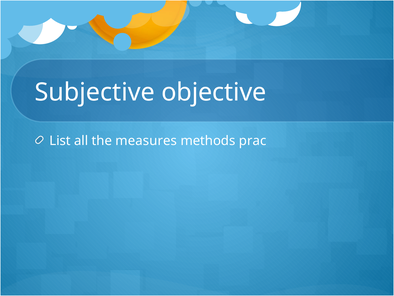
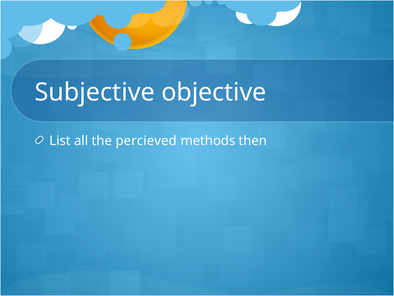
measures: measures -> percieved (146, 141)
prac: prac -> then (253, 141)
